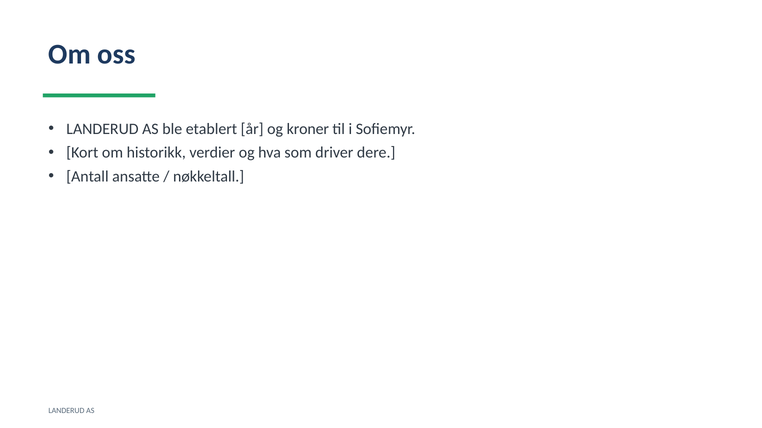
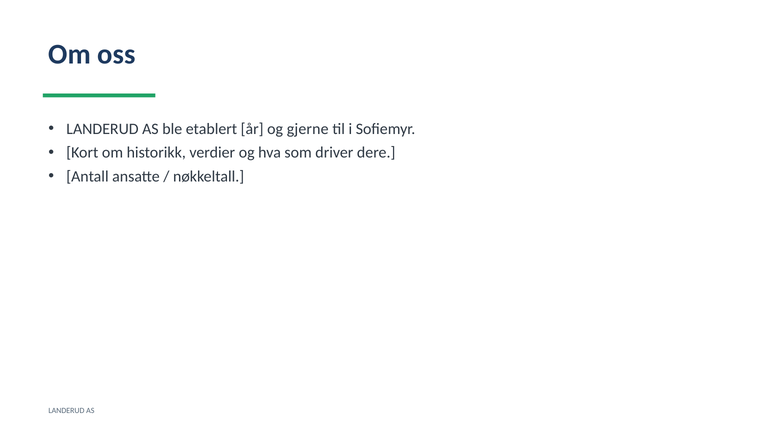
kroner: kroner -> gjerne (308, 129)
